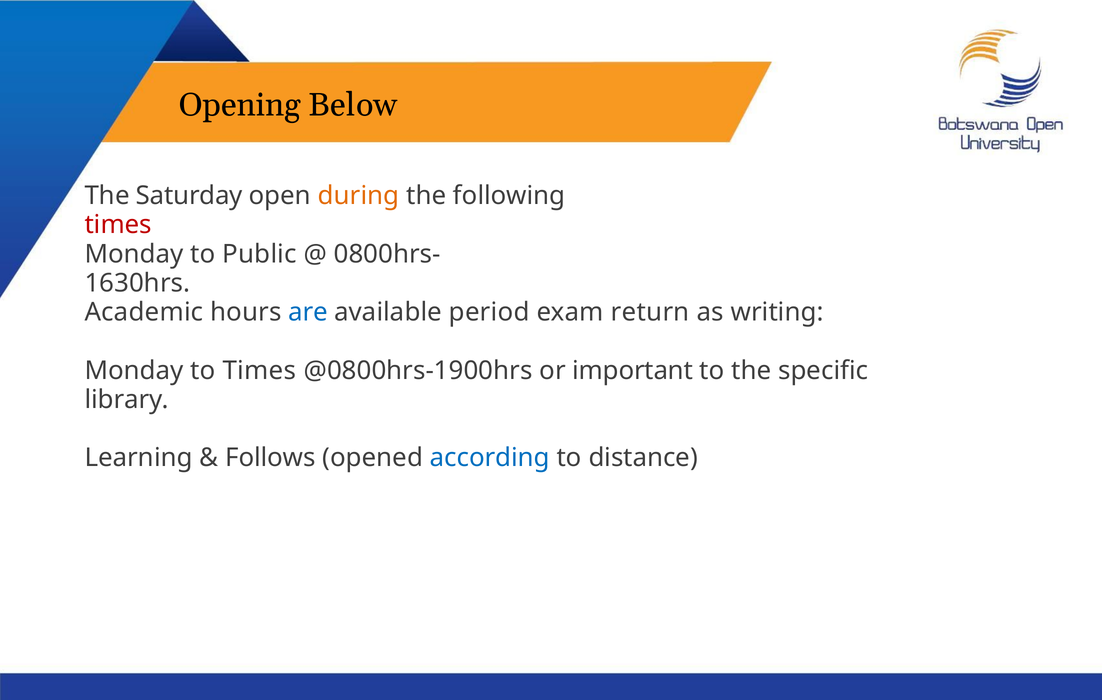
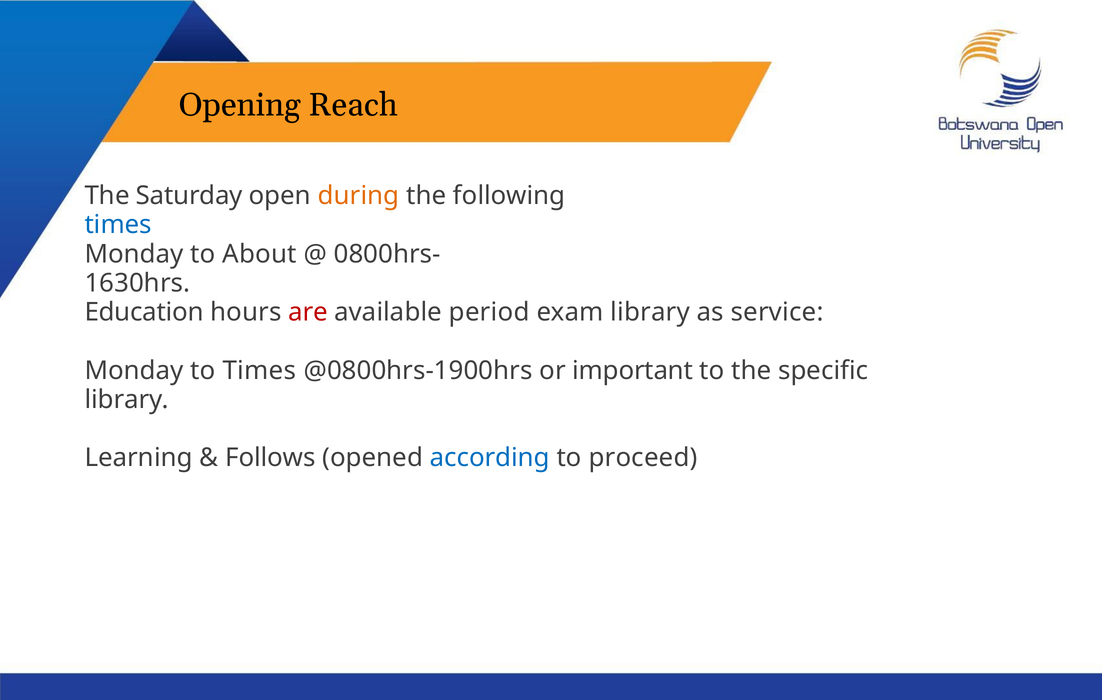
Below: Below -> Reach (353, 105)
times colour: red -> blue (118, 225)
Public: Public -> About (259, 254)
Academic: Academic -> Education (144, 312)
are colour: blue -> red (308, 312)
exam return: return -> library (650, 312)
writing: writing -> service (777, 312)
distance: distance -> proceed (643, 458)
